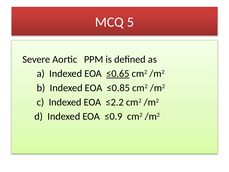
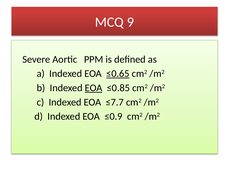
5: 5 -> 9 (130, 22)
EOA underline: none -> present (94, 88)
≤2.2: ≤2.2 -> ≤7.7 (115, 102)
